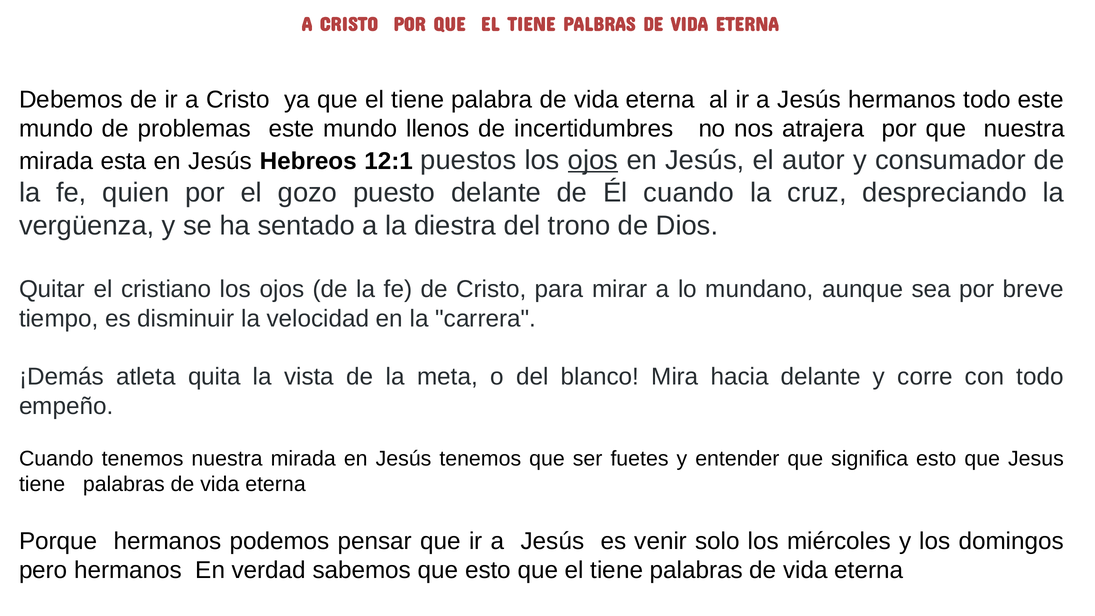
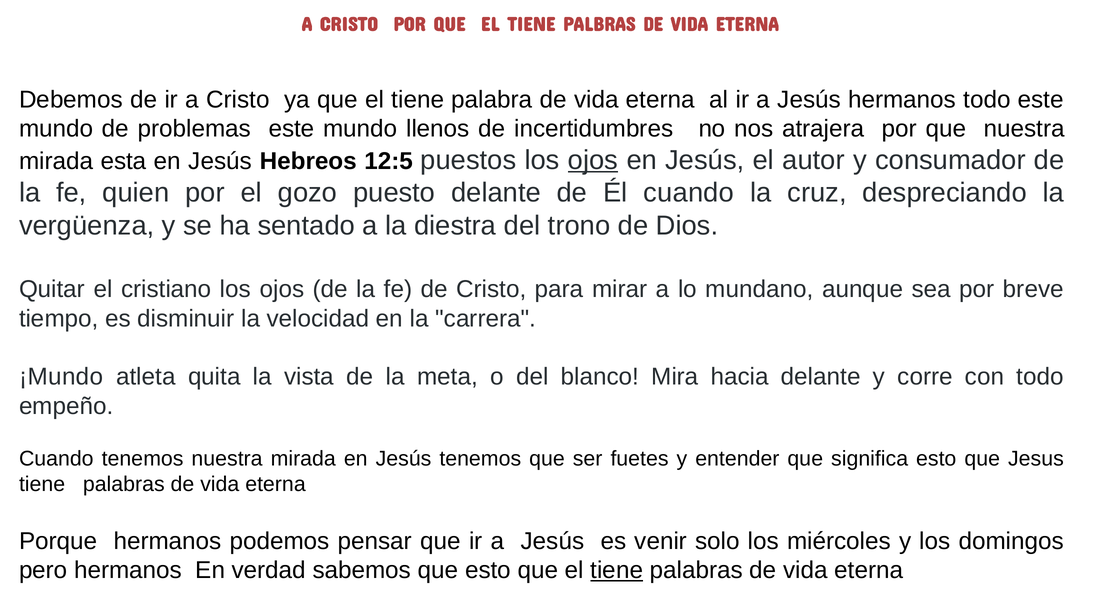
12:1: 12:1 -> 12:5 (389, 161)
¡Demás: ¡Demás -> ¡Mundo (61, 377)
tiene underline: none -> present (617, 570)
